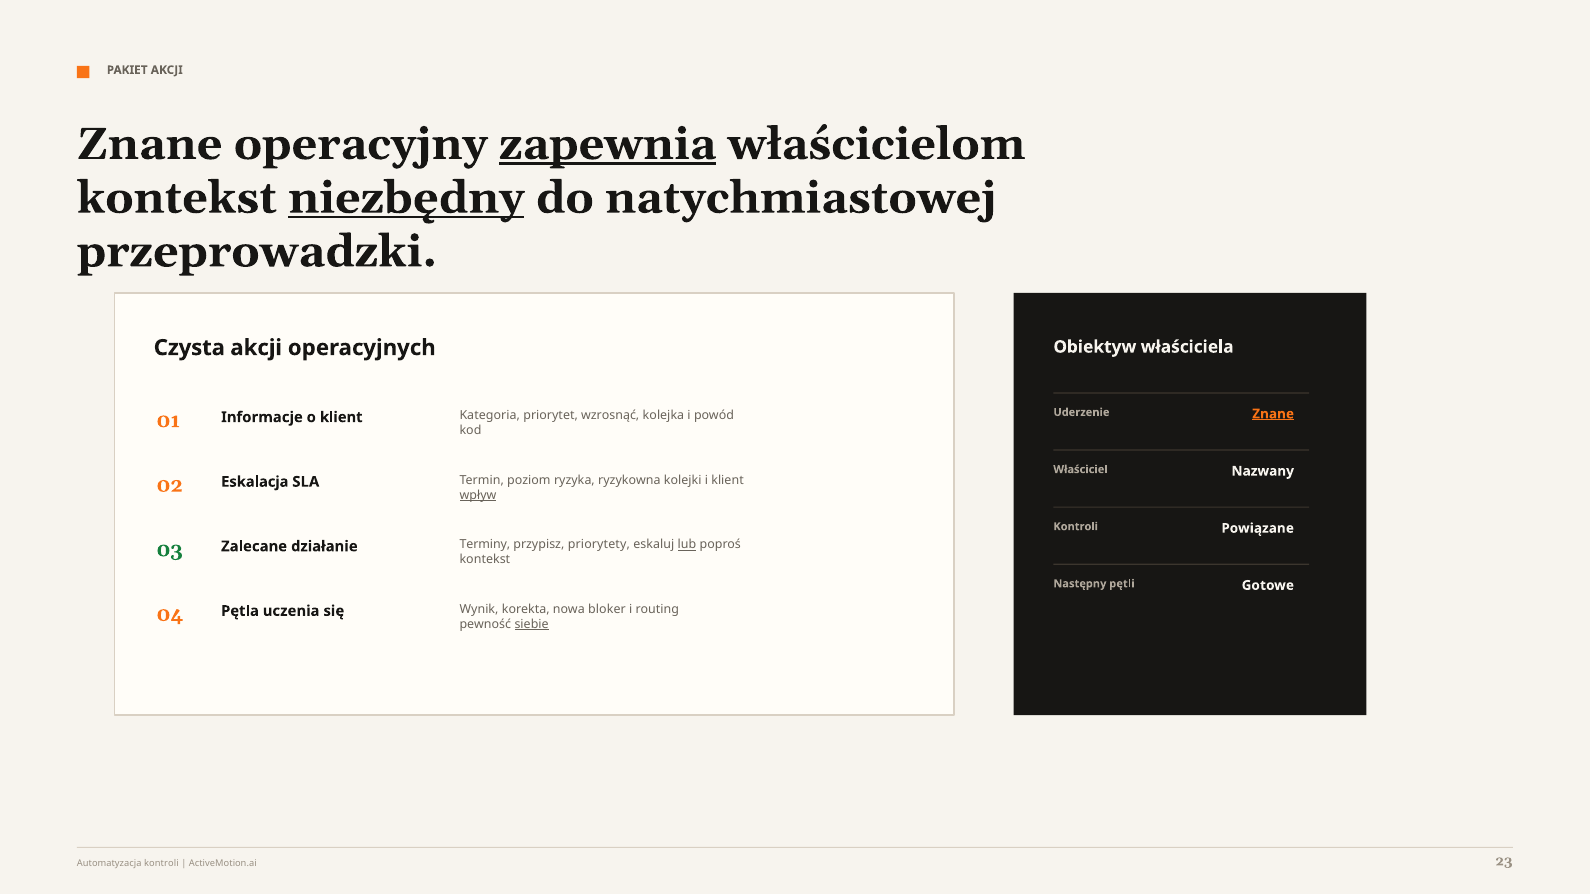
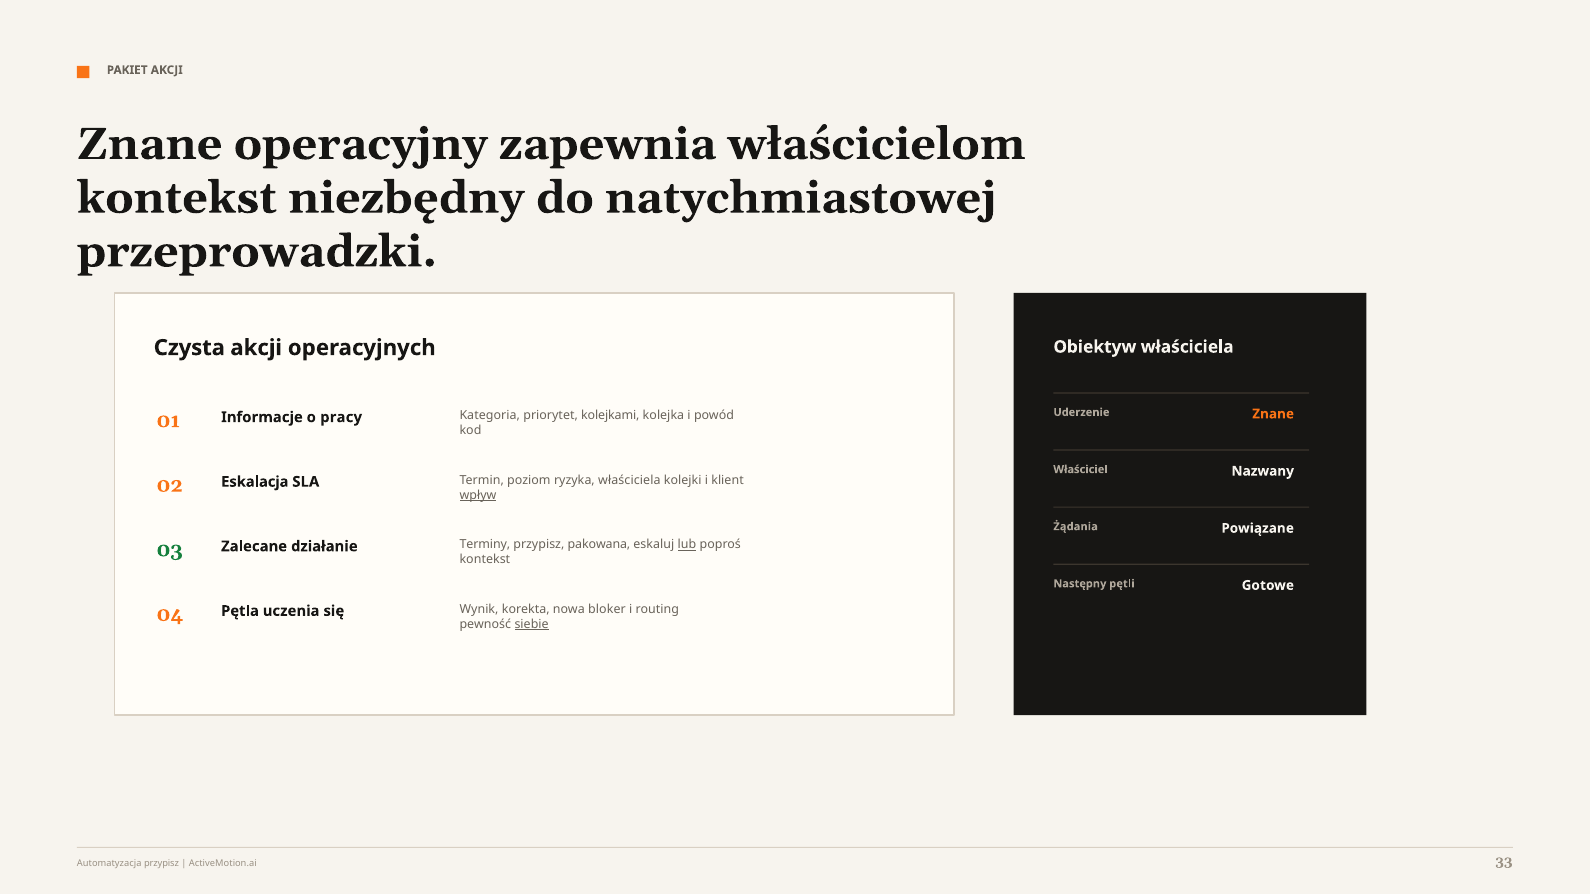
zapewnia underline: present -> none (608, 144)
niezbędny underline: present -> none (406, 198)
Znane underline: present -> none (1273, 414)
o klient: klient -> pracy (341, 417)
wzrosnąć: wzrosnąć -> kolejkami (610, 416)
ryzyka ryzykowna: ryzykowna -> właściciela (629, 480)
Kontroli: Kontroli -> Żądania (1076, 527)
priorytety: priorytety -> pakowana (599, 545)
Automatyzacja kontroli: kontroli -> przypisz (161, 863)
23: 23 -> 33 (1504, 861)
